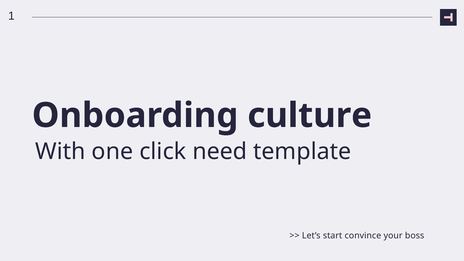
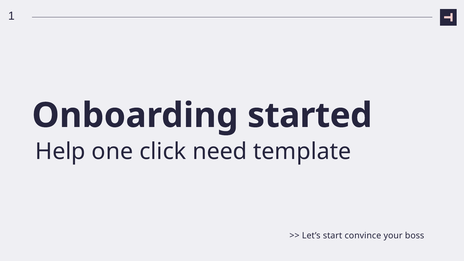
culture: culture -> started (310, 115)
With: With -> Help (60, 151)
